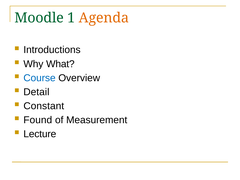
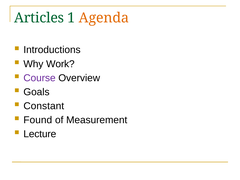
Moodle: Moodle -> Articles (39, 18)
What: What -> Work (60, 64)
Course colour: blue -> purple (40, 78)
Detail: Detail -> Goals (36, 92)
